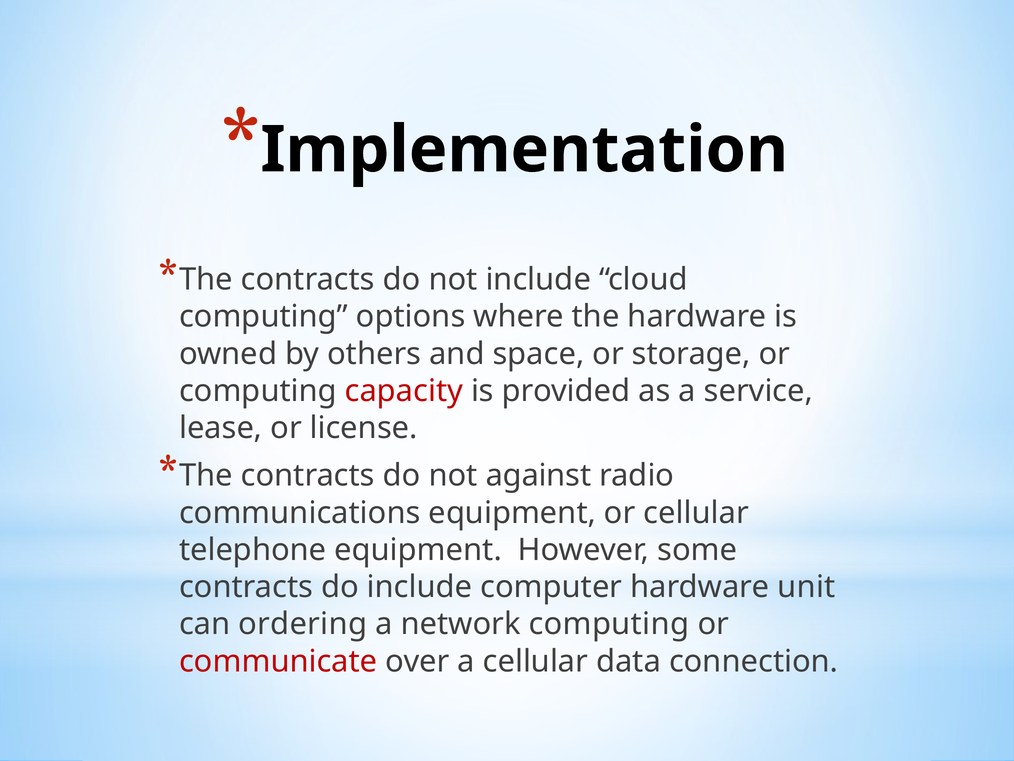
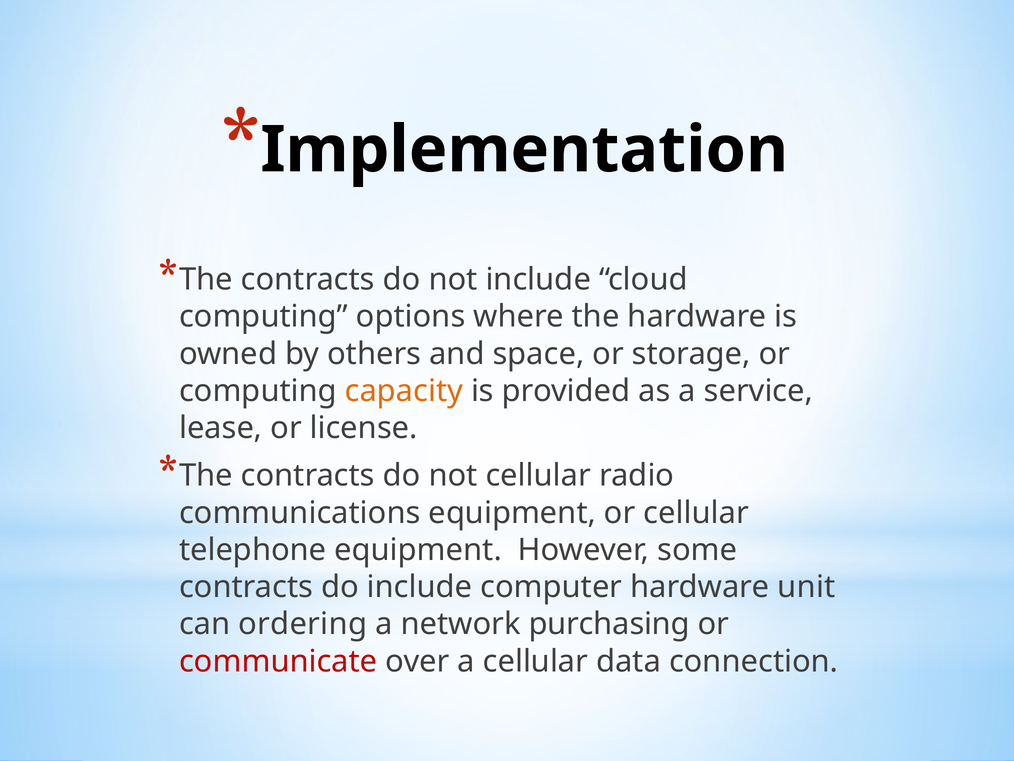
capacity colour: red -> orange (404, 391)
not against: against -> cellular (538, 475)
network computing: computing -> purchasing (609, 624)
